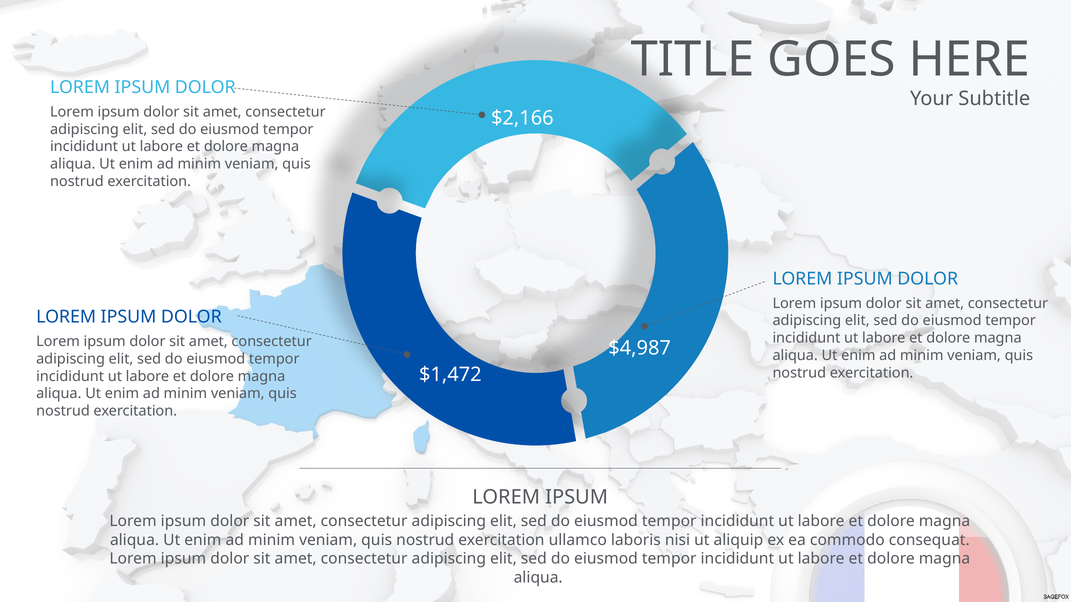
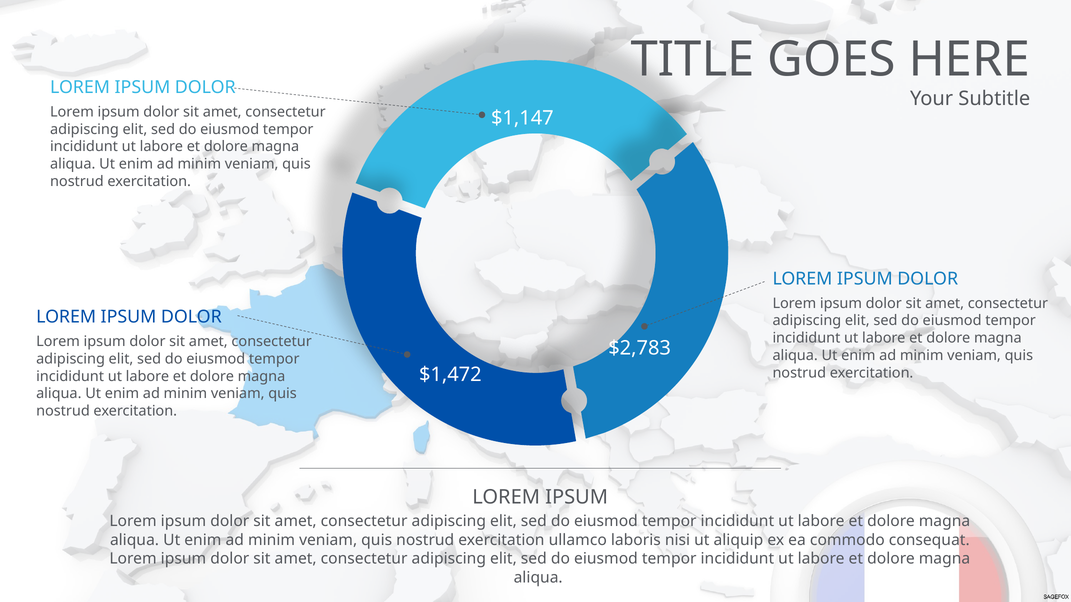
$2,166: $2,166 -> $1,147 (522, 118)
$4,987: $4,987 -> $2,783 (640, 348)
